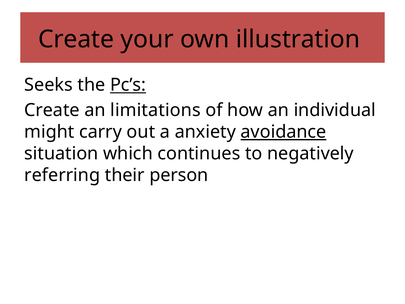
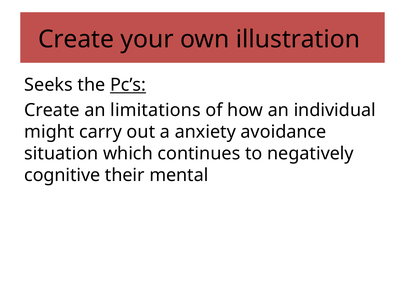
avoidance underline: present -> none (283, 132)
referring: referring -> cognitive (62, 175)
person: person -> mental (179, 175)
